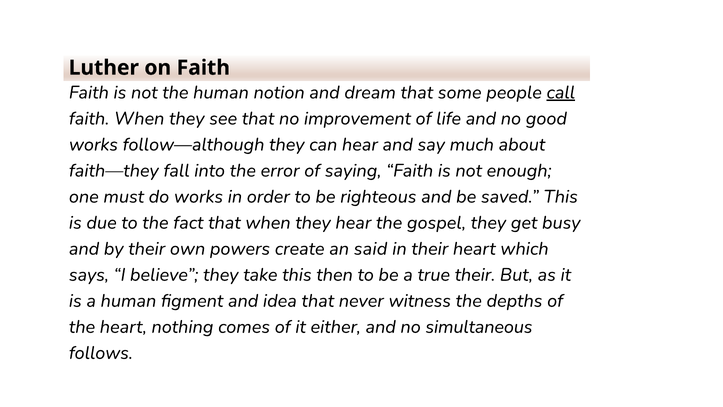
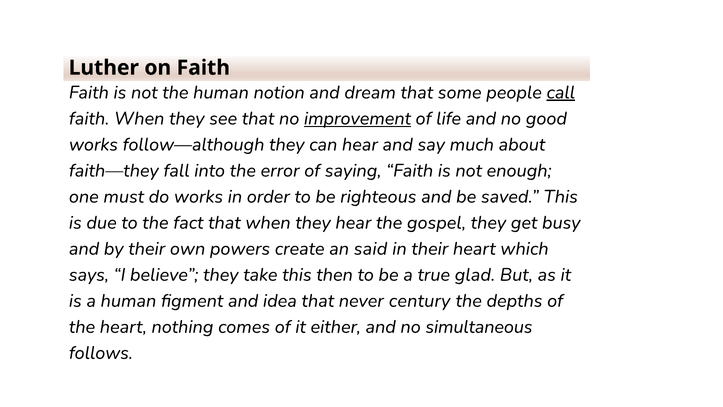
improvement underline: none -> present (357, 118)
true their: their -> glad (475, 275)
witness: witness -> century (420, 301)
